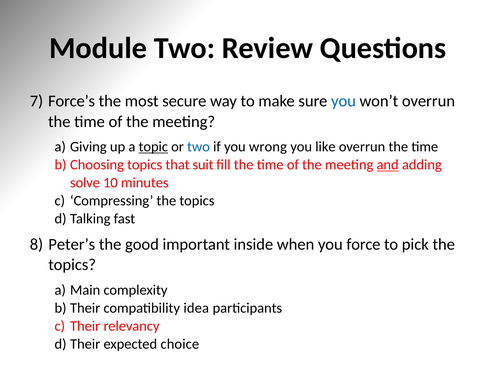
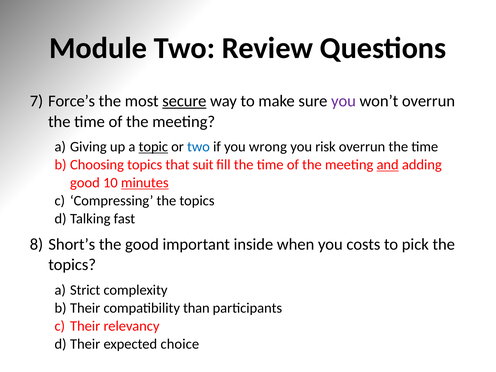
secure underline: none -> present (184, 101)
you colour: blue -> purple (343, 101)
like: like -> risk (325, 147)
solve: solve -> good (85, 183)
minutes underline: none -> present (145, 183)
Peter’s: Peter’s -> Short’s (72, 244)
force: force -> costs (363, 244)
Main: Main -> Strict (85, 290)
idea: idea -> than (196, 308)
